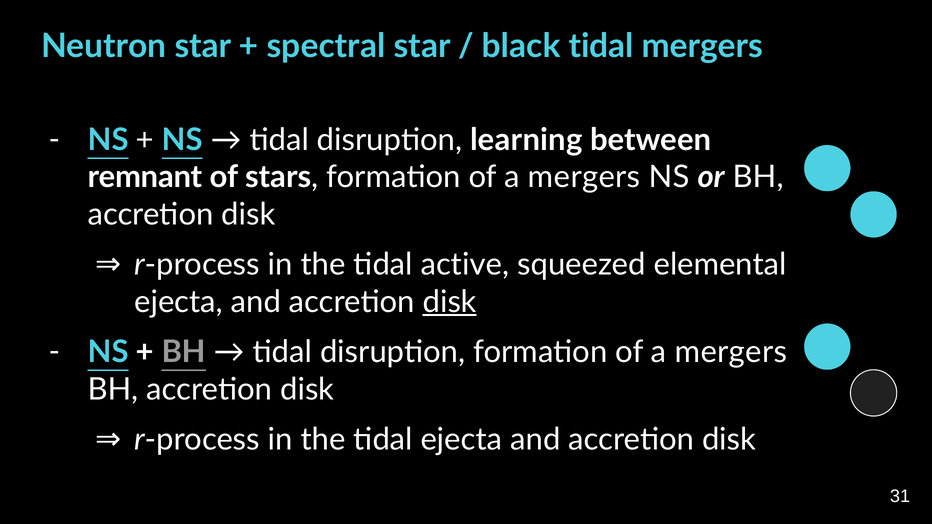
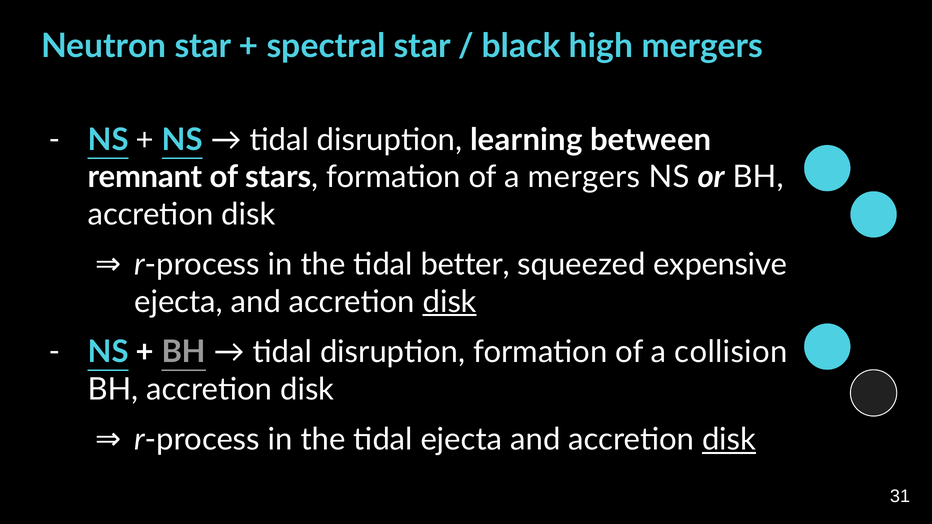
black tidal: tidal -> high (601, 46)
active: active -> better (465, 265)
elemental: elemental -> expensive (720, 265)
mergers: mergers -> collision (731, 352)
disk underline: none -> present (729, 440)
